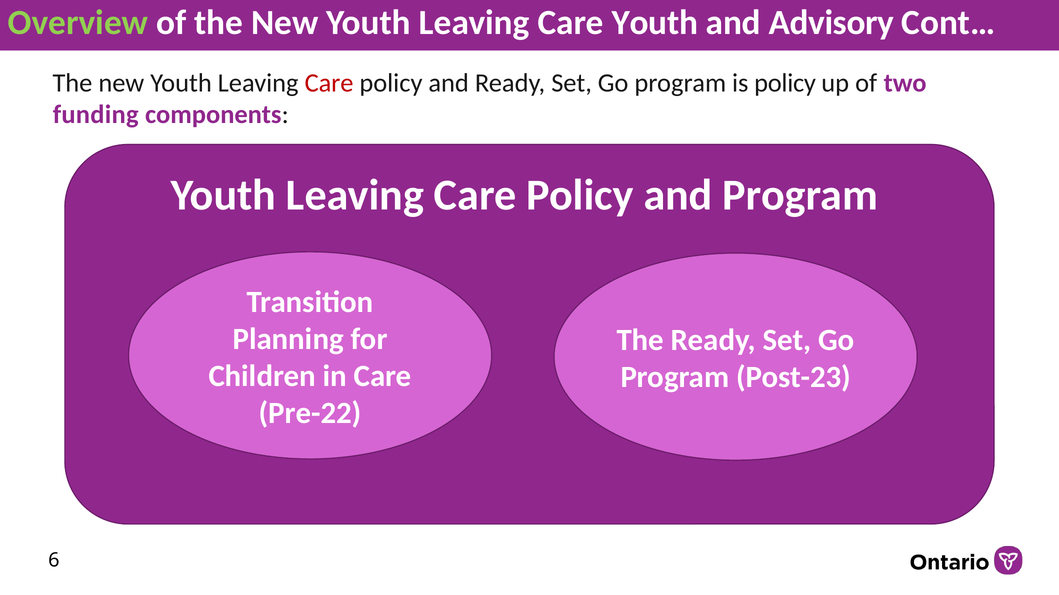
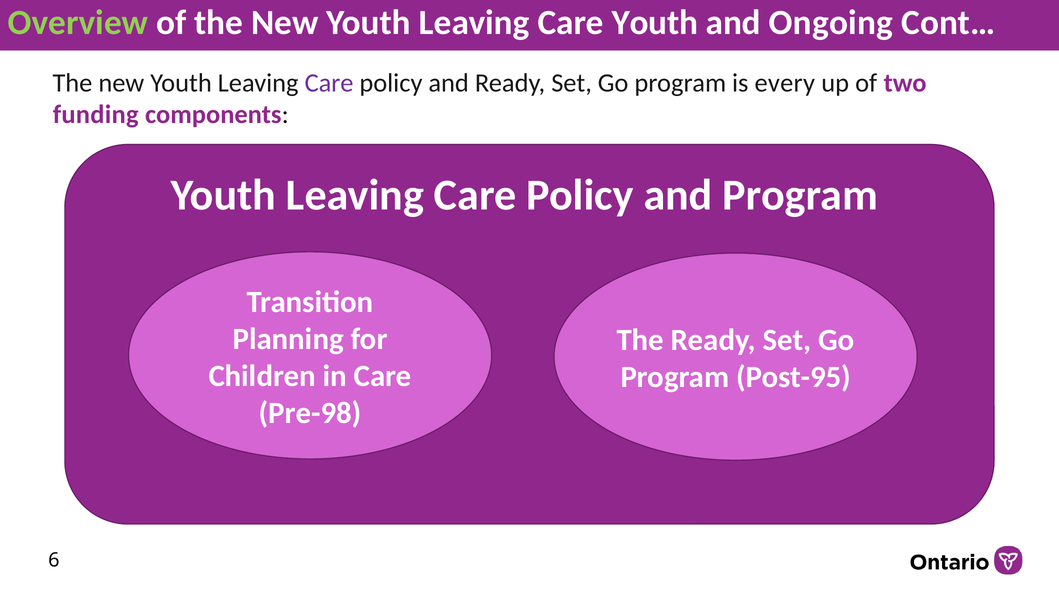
Advisory: Advisory -> Ongoing (831, 23)
Care colour: red -> purple (329, 83)
is policy: policy -> every (785, 83)
Post-23: Post-23 -> Post-95 (793, 378)
Pre-22: Pre-22 -> Pre-98 (310, 414)
